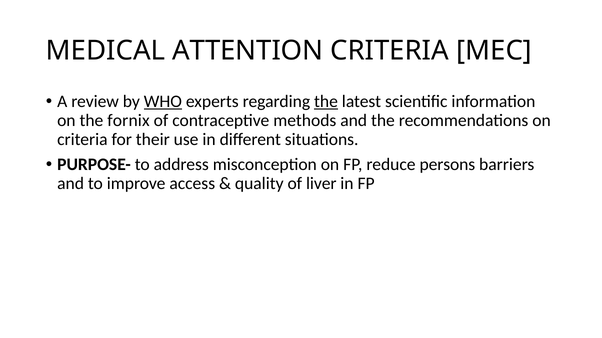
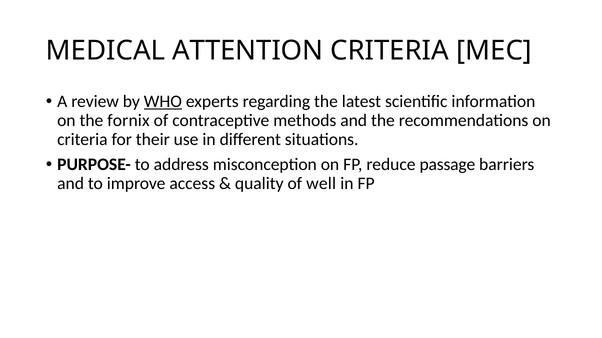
the underline: present -> none (326, 102)
persons: persons -> passage (447, 165)
liver: liver -> well (321, 184)
